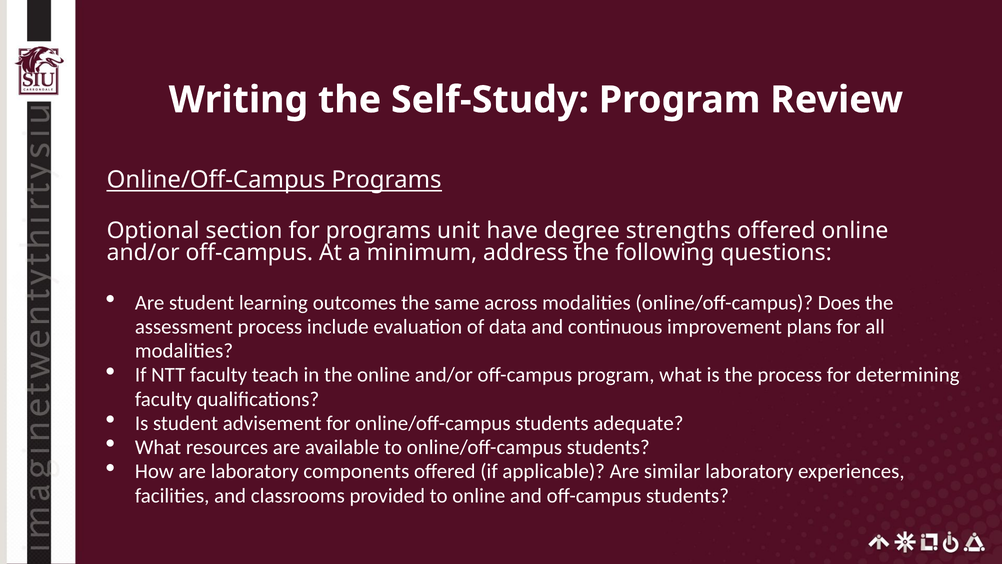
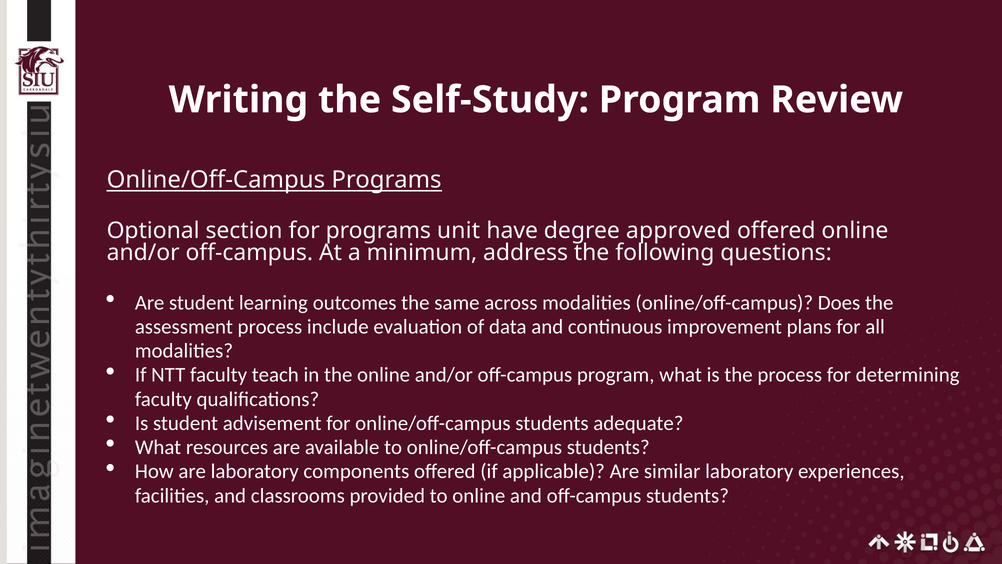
strengths: strengths -> approved (678, 230)
